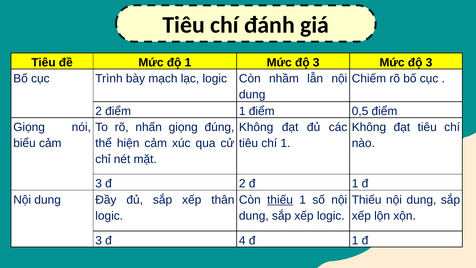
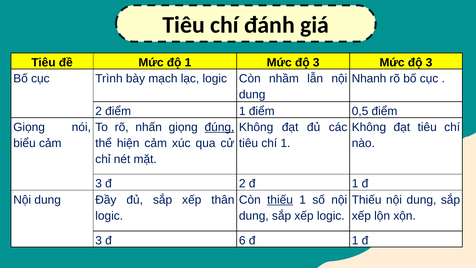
Chiếm: Chiếm -> Nhanh (369, 79)
đúng underline: none -> present (219, 127)
4: 4 -> 6 (242, 240)
